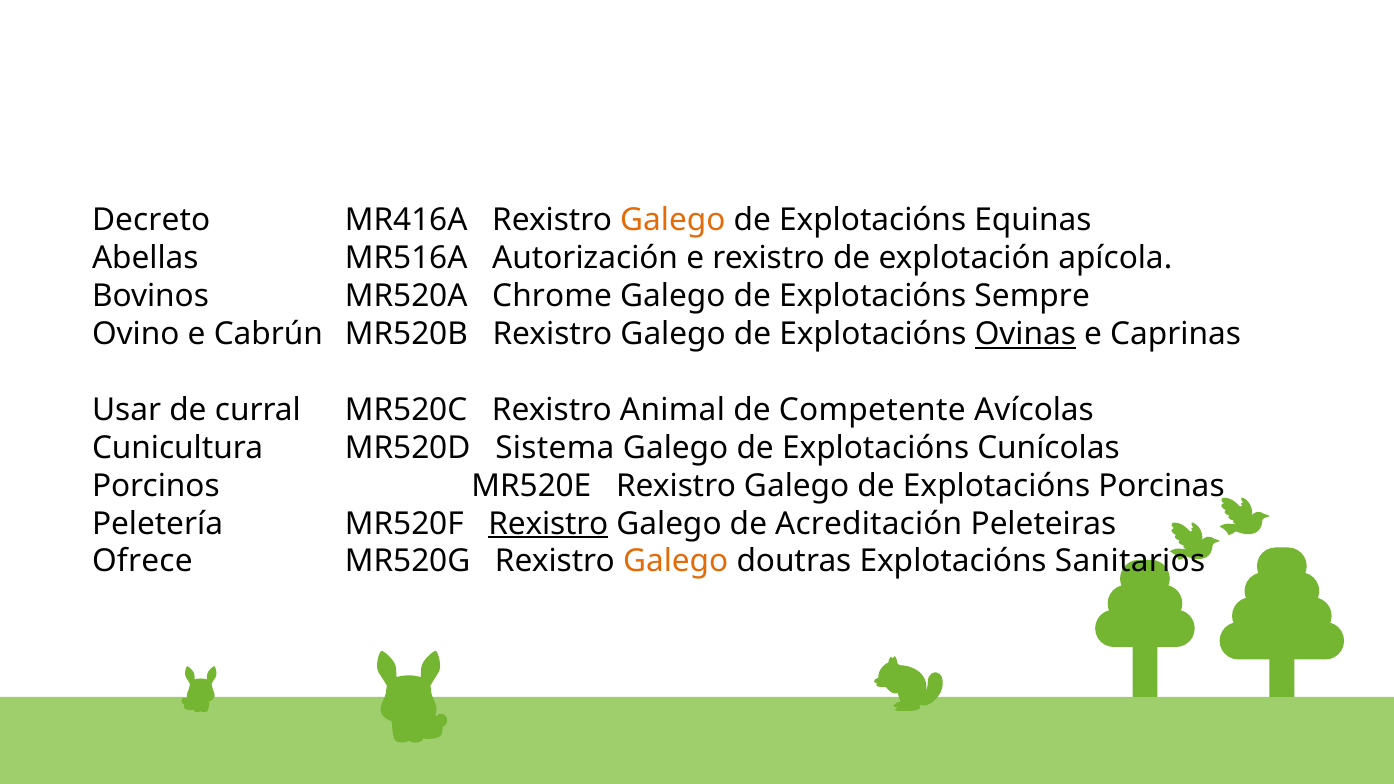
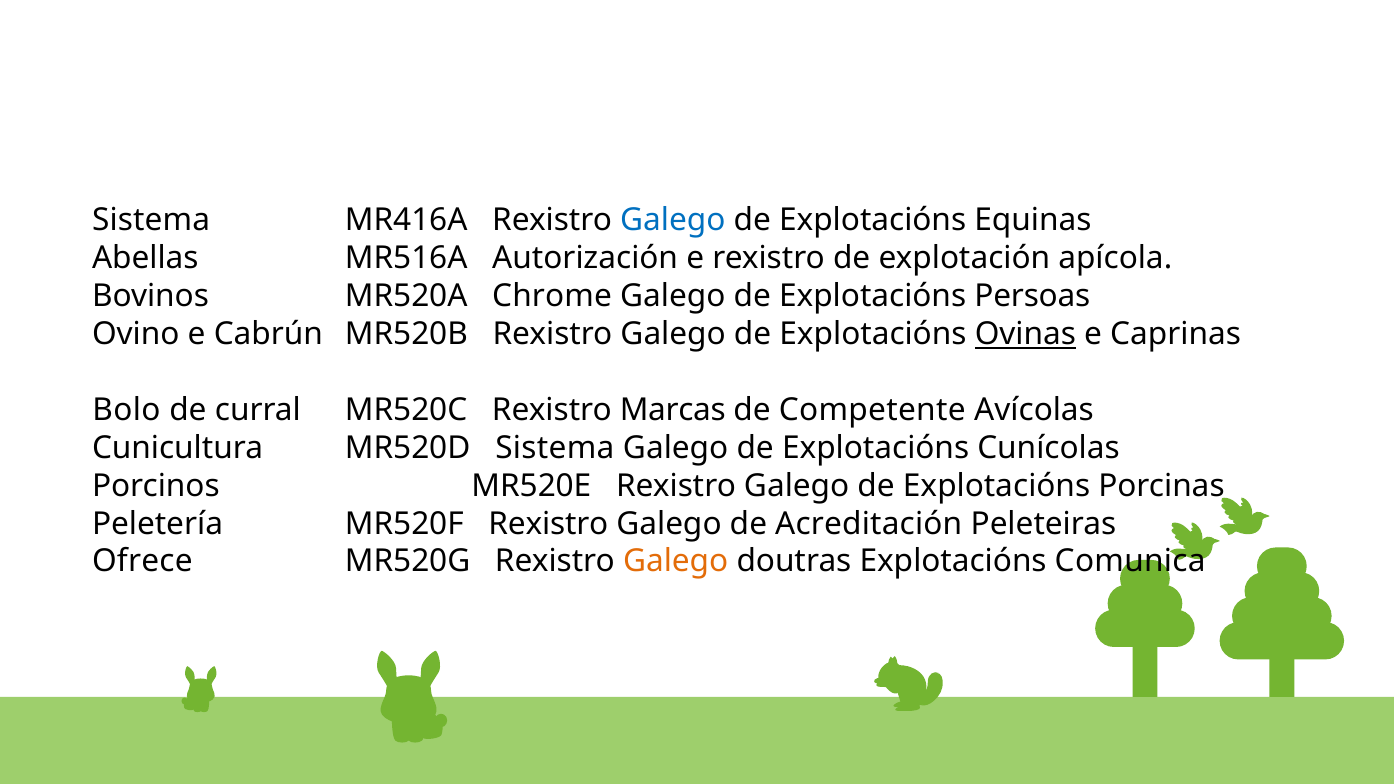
Decreto: Decreto -> Sistema (151, 220)
Galego colour: orange -> blue (673, 220)
Sempre: Sempre -> Persoas (1032, 296)
Usar: Usar -> Bolo (126, 410)
Animal: Animal -> Marcas (673, 410)
Rexistro underline: present -> none (548, 524)
Sanitarios: Sanitarios -> Comunica (1130, 562)
